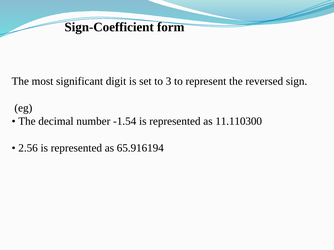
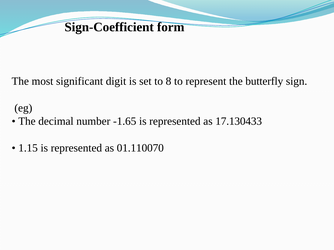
3: 3 -> 8 (169, 81)
reversed: reversed -> butterfly (264, 81)
-1.54: -1.54 -> -1.65 (125, 122)
11.110300: 11.110300 -> 17.130433 (239, 122)
2.56: 2.56 -> 1.15 (28, 148)
65.916194: 65.916194 -> 01.110070 (140, 148)
